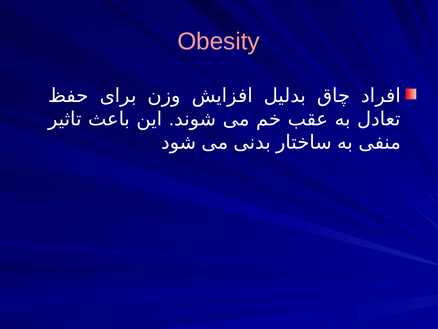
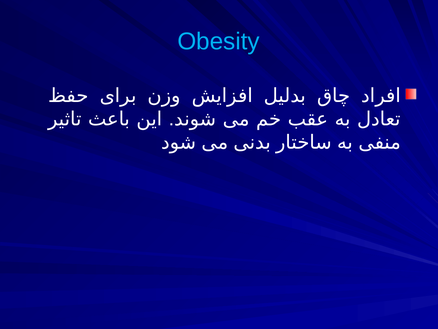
Obesity colour: pink -> light blue (219, 42)
